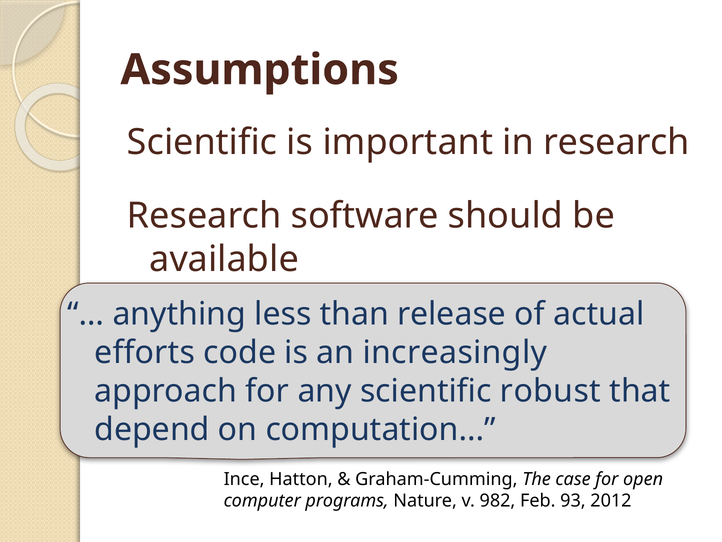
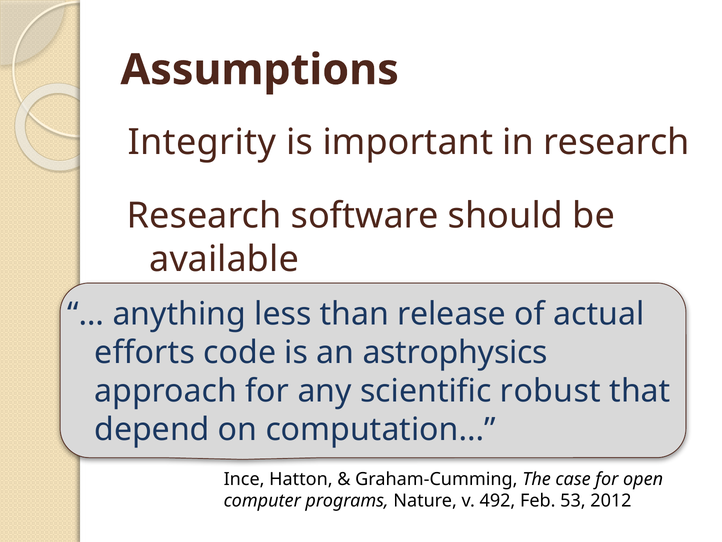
Scientific: Scientific -> Integrity (202, 142)
increasingly: increasingly -> astrophysics (455, 352)
982: 982 -> 492 (497, 501)
93: 93 -> 53 (573, 501)
